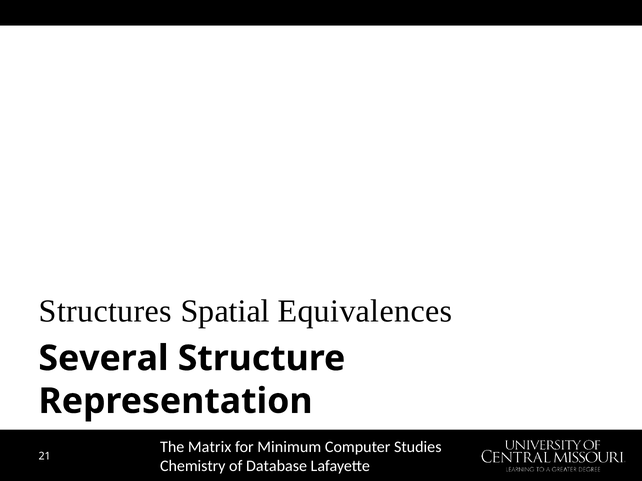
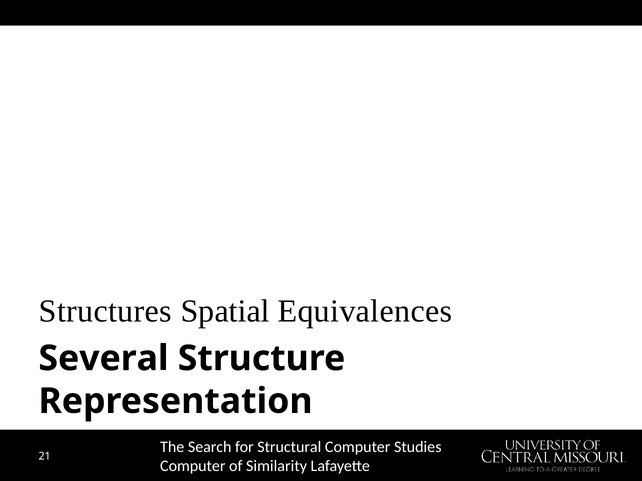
Matrix: Matrix -> Search (210, 447)
Minimum: Minimum -> Structural (289, 447)
Chemistry: Chemistry -> Computer (193, 467)
Database: Database -> Similarity (277, 467)
